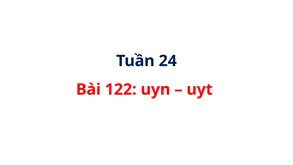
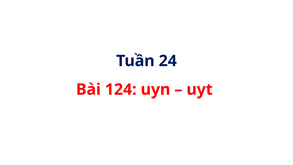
122: 122 -> 124 (121, 89)
